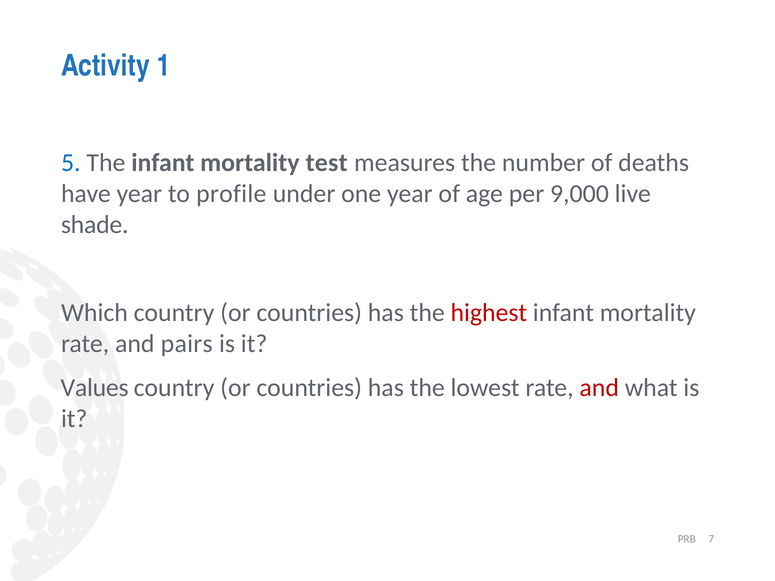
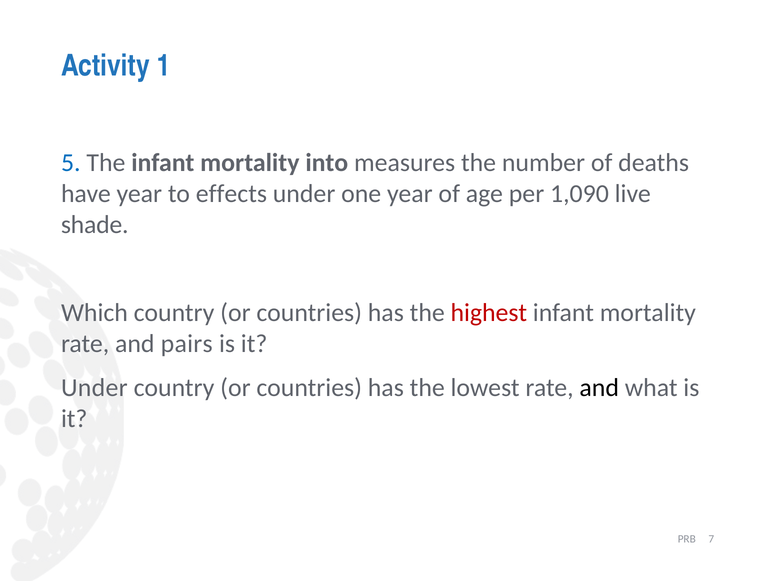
test: test -> into (327, 163)
profile: profile -> effects (231, 194)
9,000: 9,000 -> 1,090 (579, 194)
Values: Values -> Under (94, 388)
and colour: red -> black (599, 388)
